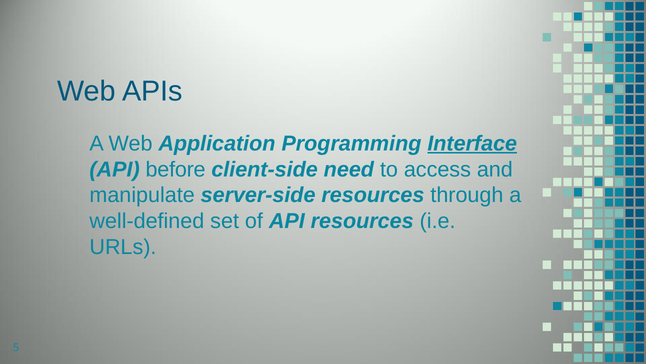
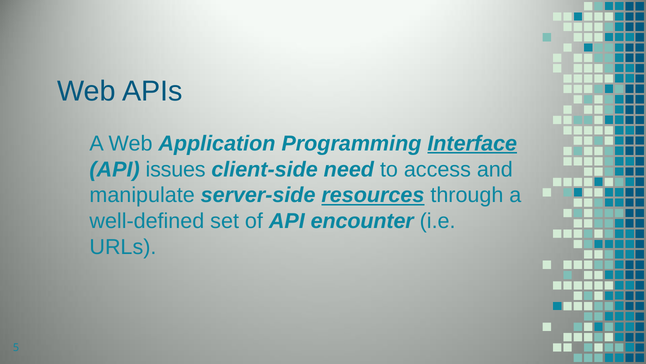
before: before -> issues (176, 169)
resources underline: none -> present (373, 195)
API resources: resources -> encounter (362, 221)
